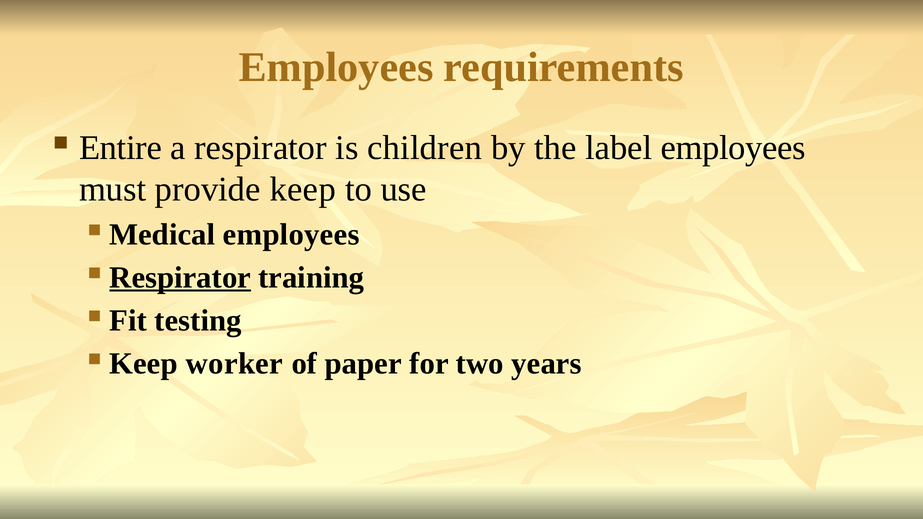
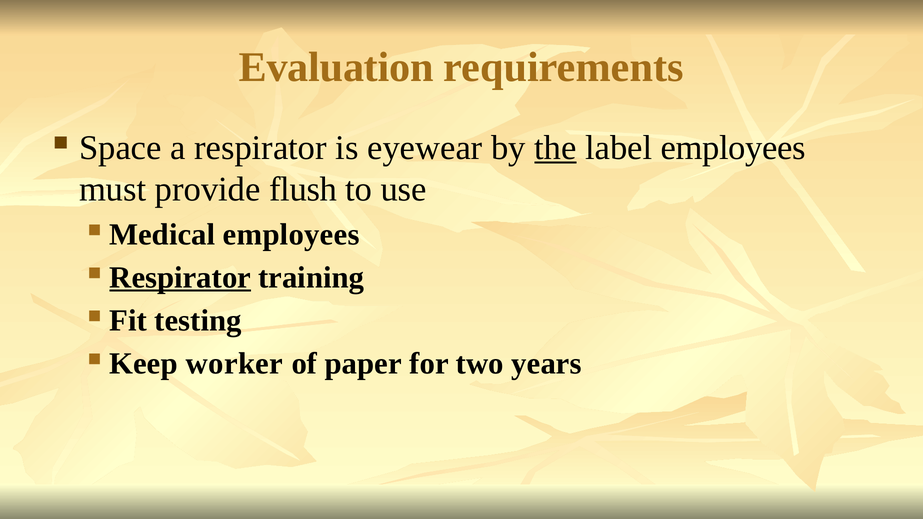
Employees: Employees -> Evaluation (336, 67)
Entire: Entire -> Space (120, 148)
children: children -> eyewear (425, 148)
the underline: none -> present (555, 148)
provide keep: keep -> flush (303, 189)
